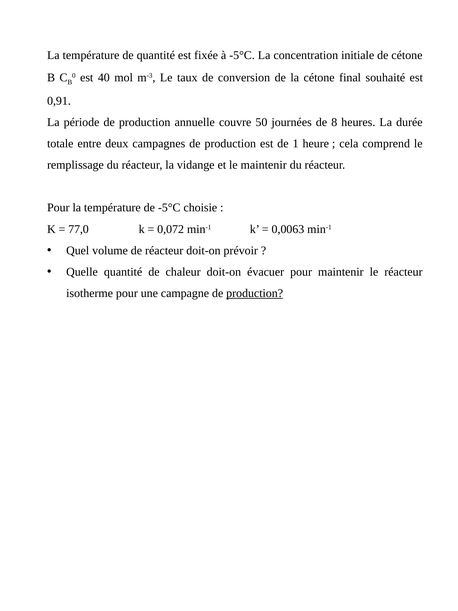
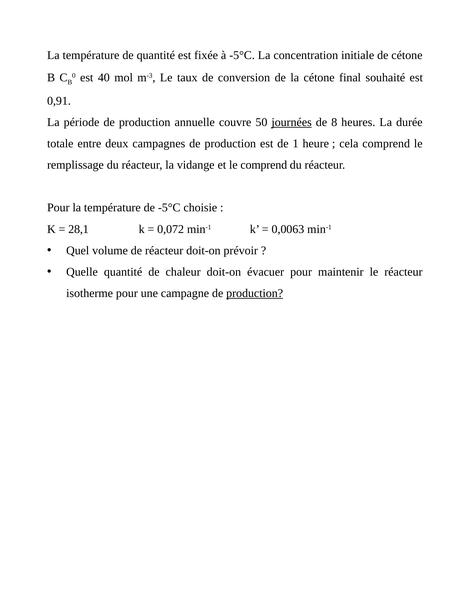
journées underline: none -> present (292, 122)
le maintenir: maintenir -> comprend (264, 165)
77,0: 77,0 -> 28,1 (79, 229)
